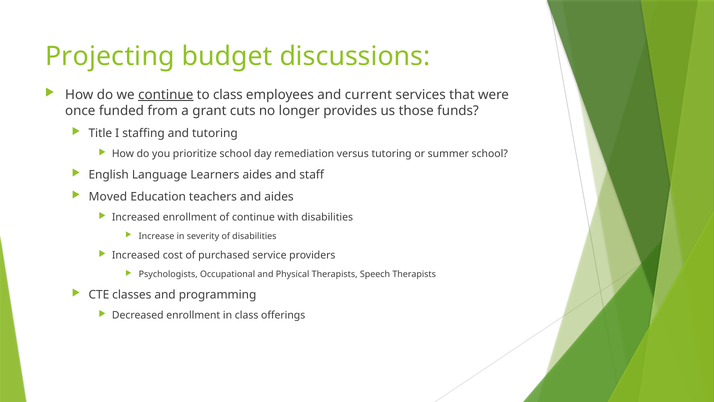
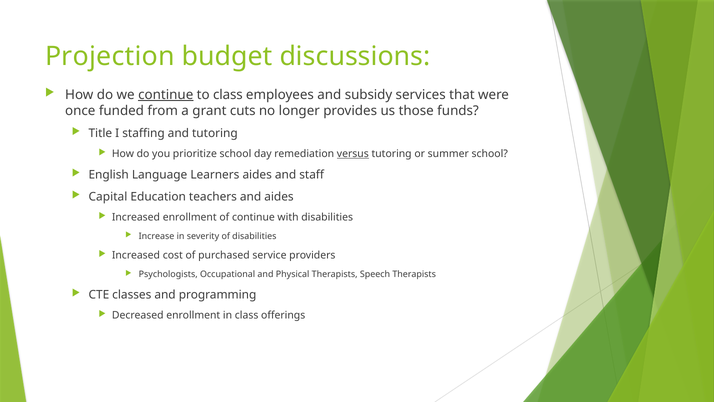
Projecting: Projecting -> Projection (110, 56)
current: current -> subsidy (369, 95)
versus underline: none -> present (353, 154)
Moved: Moved -> Capital (108, 196)
